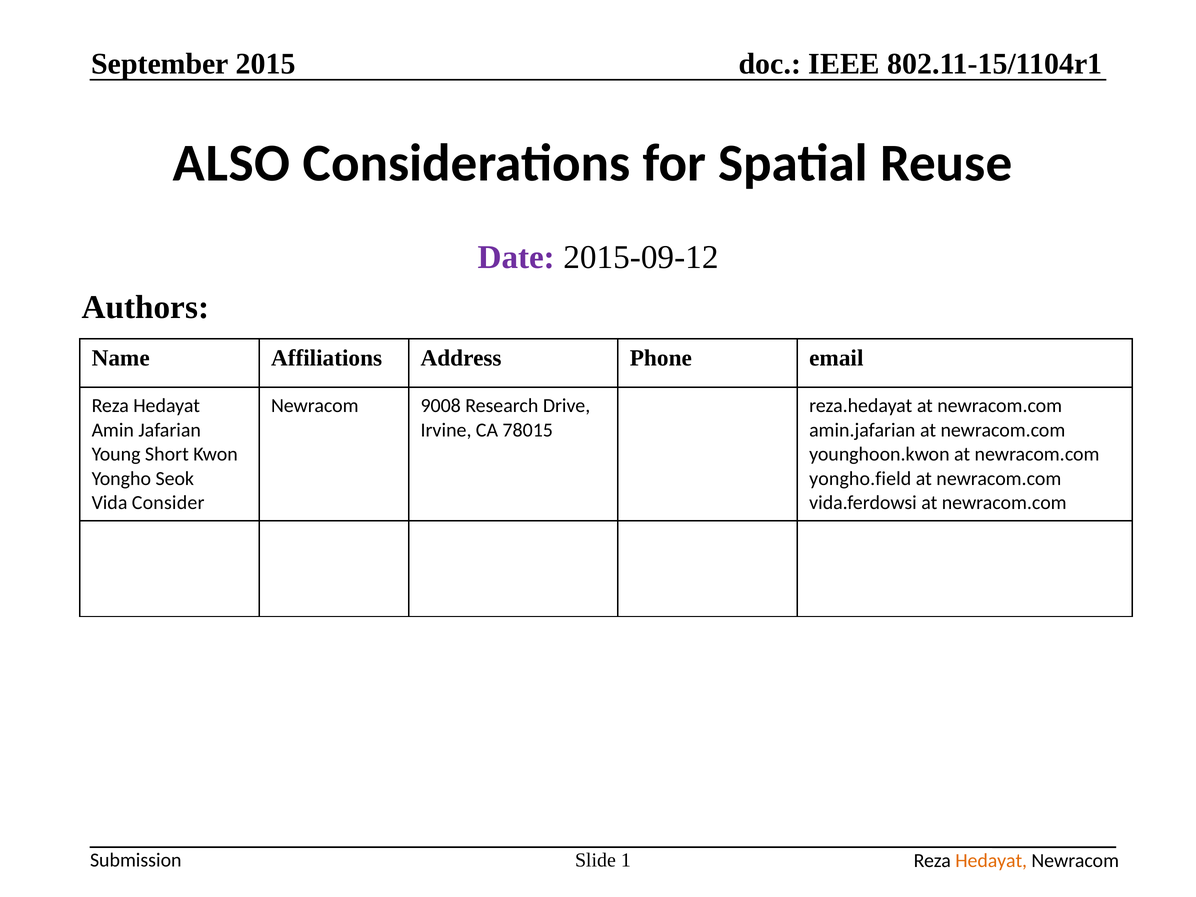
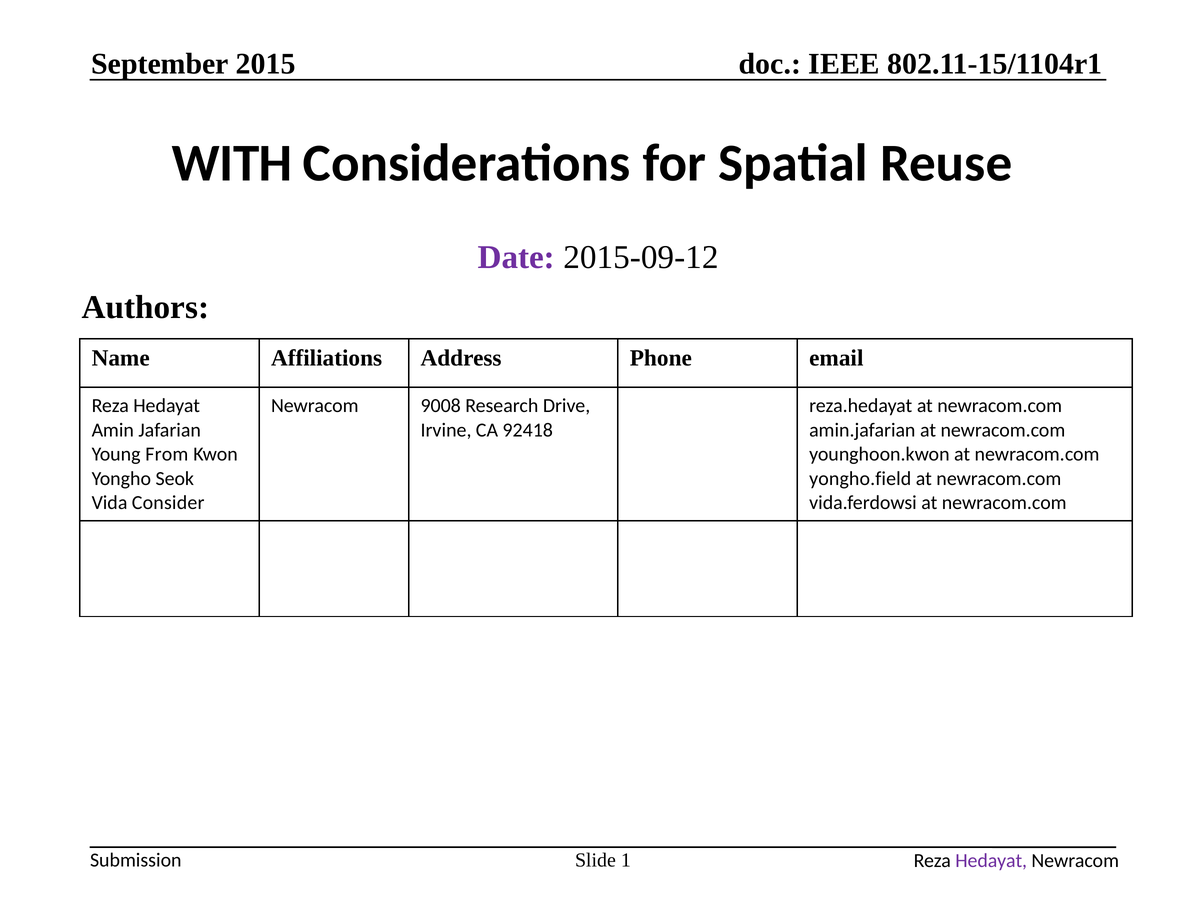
ALSO: ALSO -> WITH (232, 163)
78015: 78015 -> 92418 (528, 430)
Short: Short -> From (167, 454)
Hedayat colour: orange -> purple (991, 860)
